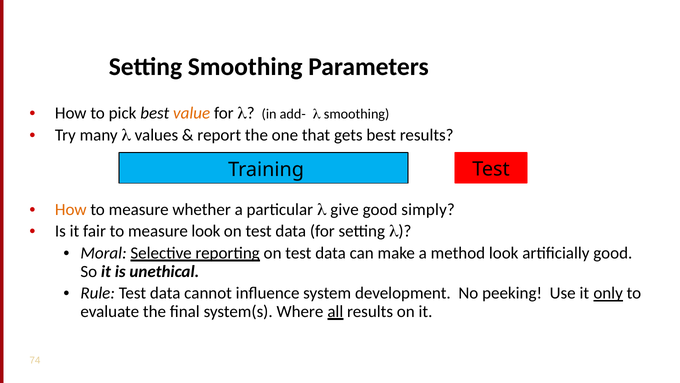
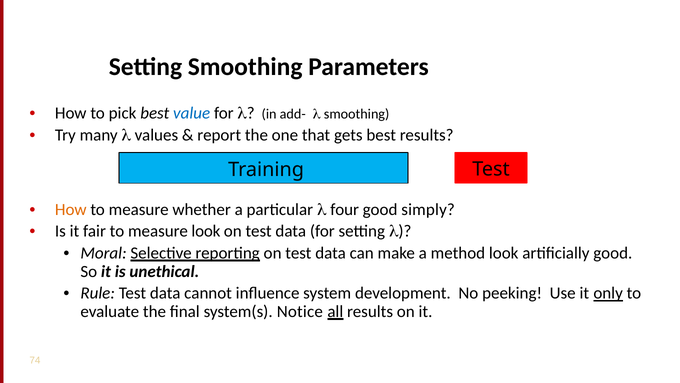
value colour: orange -> blue (192, 113)
give: give -> four (345, 209)
Where: Where -> Notice (300, 311)
